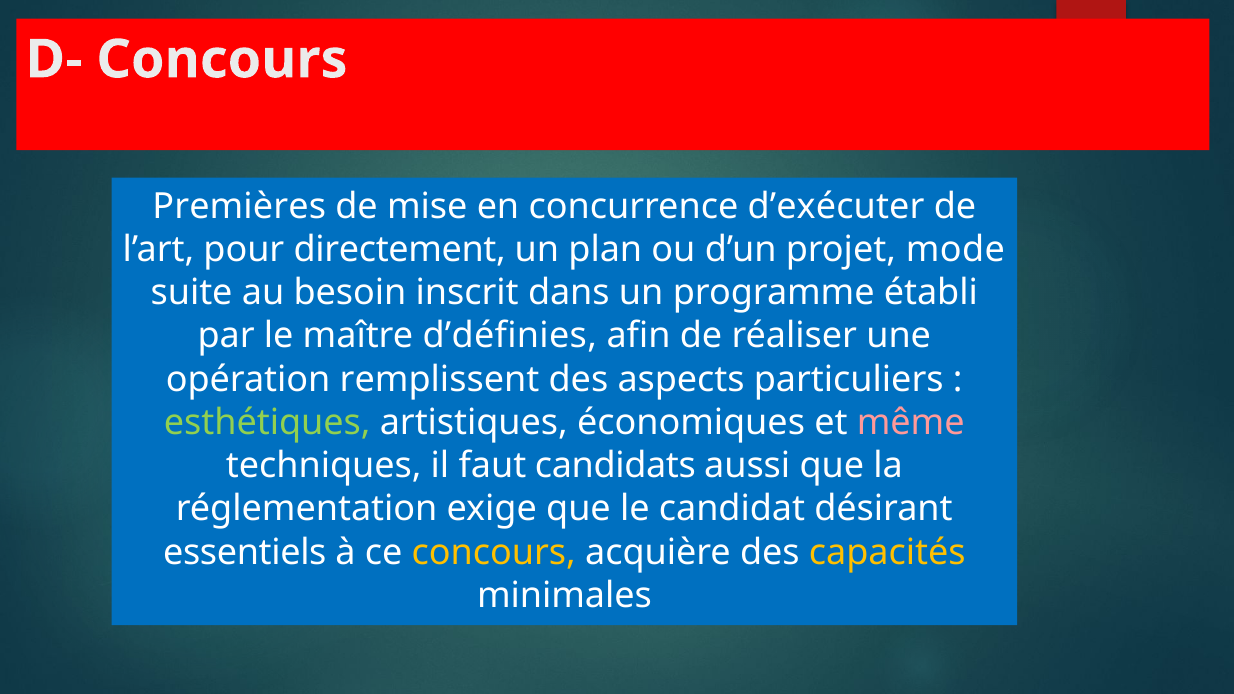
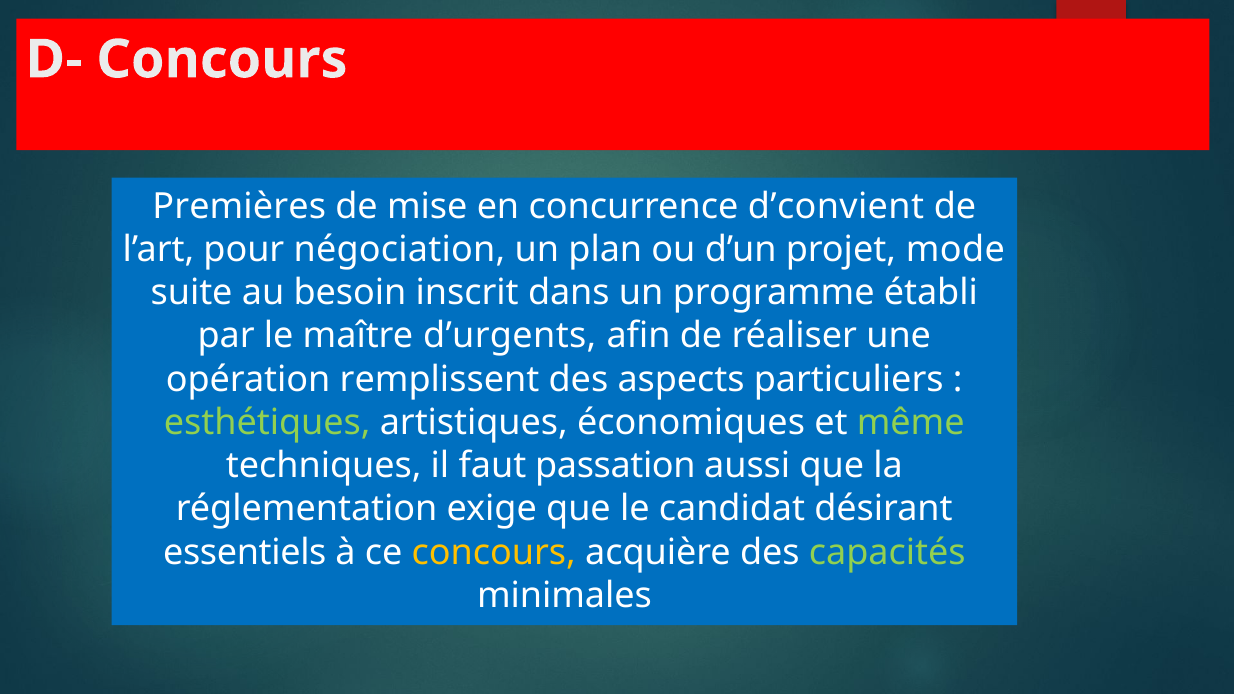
d’exécuter: d’exécuter -> d’convient (836, 207)
directement: directement -> négociation (399, 250)
d’définies: d’définies -> d’urgents (510, 336)
même colour: pink -> light green (911, 423)
candidats: candidats -> passation (615, 466)
capacités colour: yellow -> light green (887, 552)
